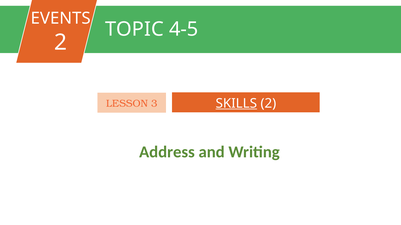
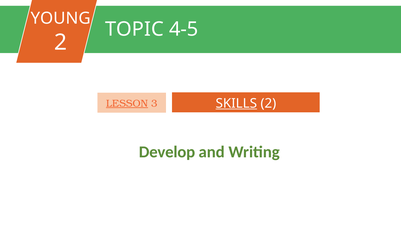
EVENTS: EVENTS -> YOUNG (61, 18)
LESSON underline: none -> present (127, 104)
Address: Address -> Develop (167, 152)
